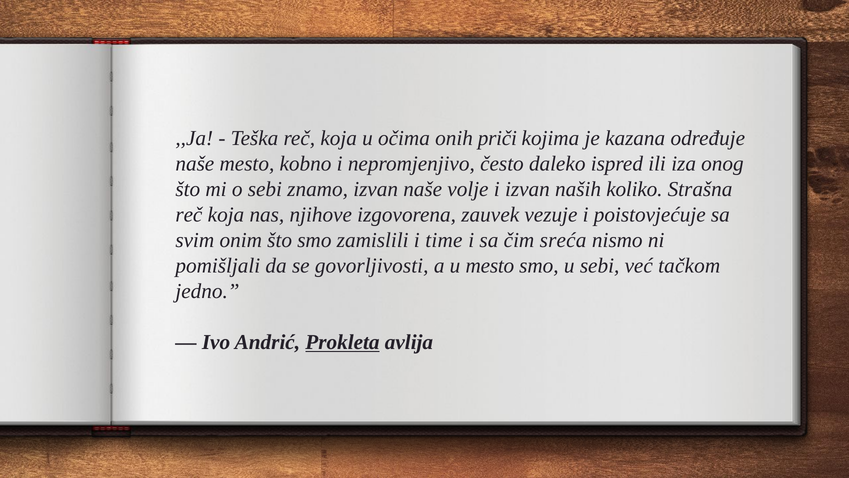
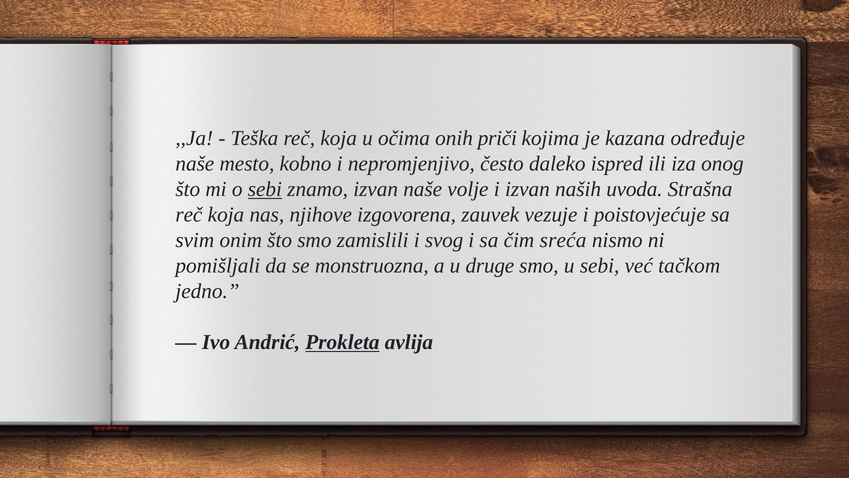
sebi underline: none -> present (265, 189)
koliko: koliko -> uvoda (634, 189)
time: time -> svog (444, 240)
govorljivosti: govorljivosti -> monstruozna (372, 266)
u mesto: mesto -> druge (490, 266)
